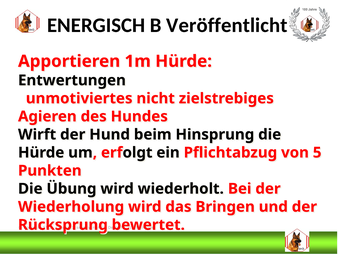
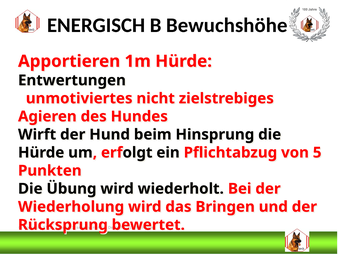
Veröffentlicht: Veröffentlicht -> Bewuchshöhe (227, 25)
